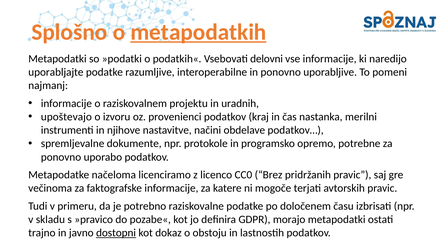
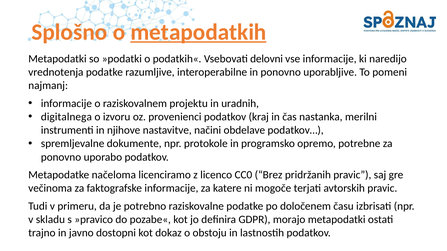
uporabljajte: uporabljajte -> vrednotenja (56, 72)
upoštevajo: upoštevajo -> digitalnega (66, 117)
dostopni underline: present -> none (116, 233)
